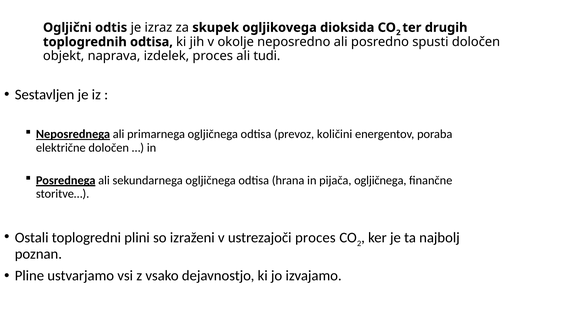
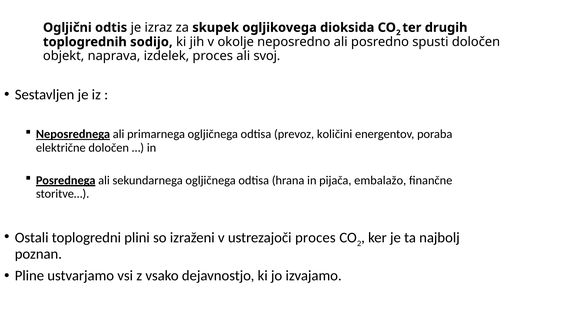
toplogrednih odtisa: odtisa -> sodijo (151, 42)
tudi: tudi -> svoj (267, 56)
pijača ogljičnega: ogljičnega -> embalažo (380, 180)
